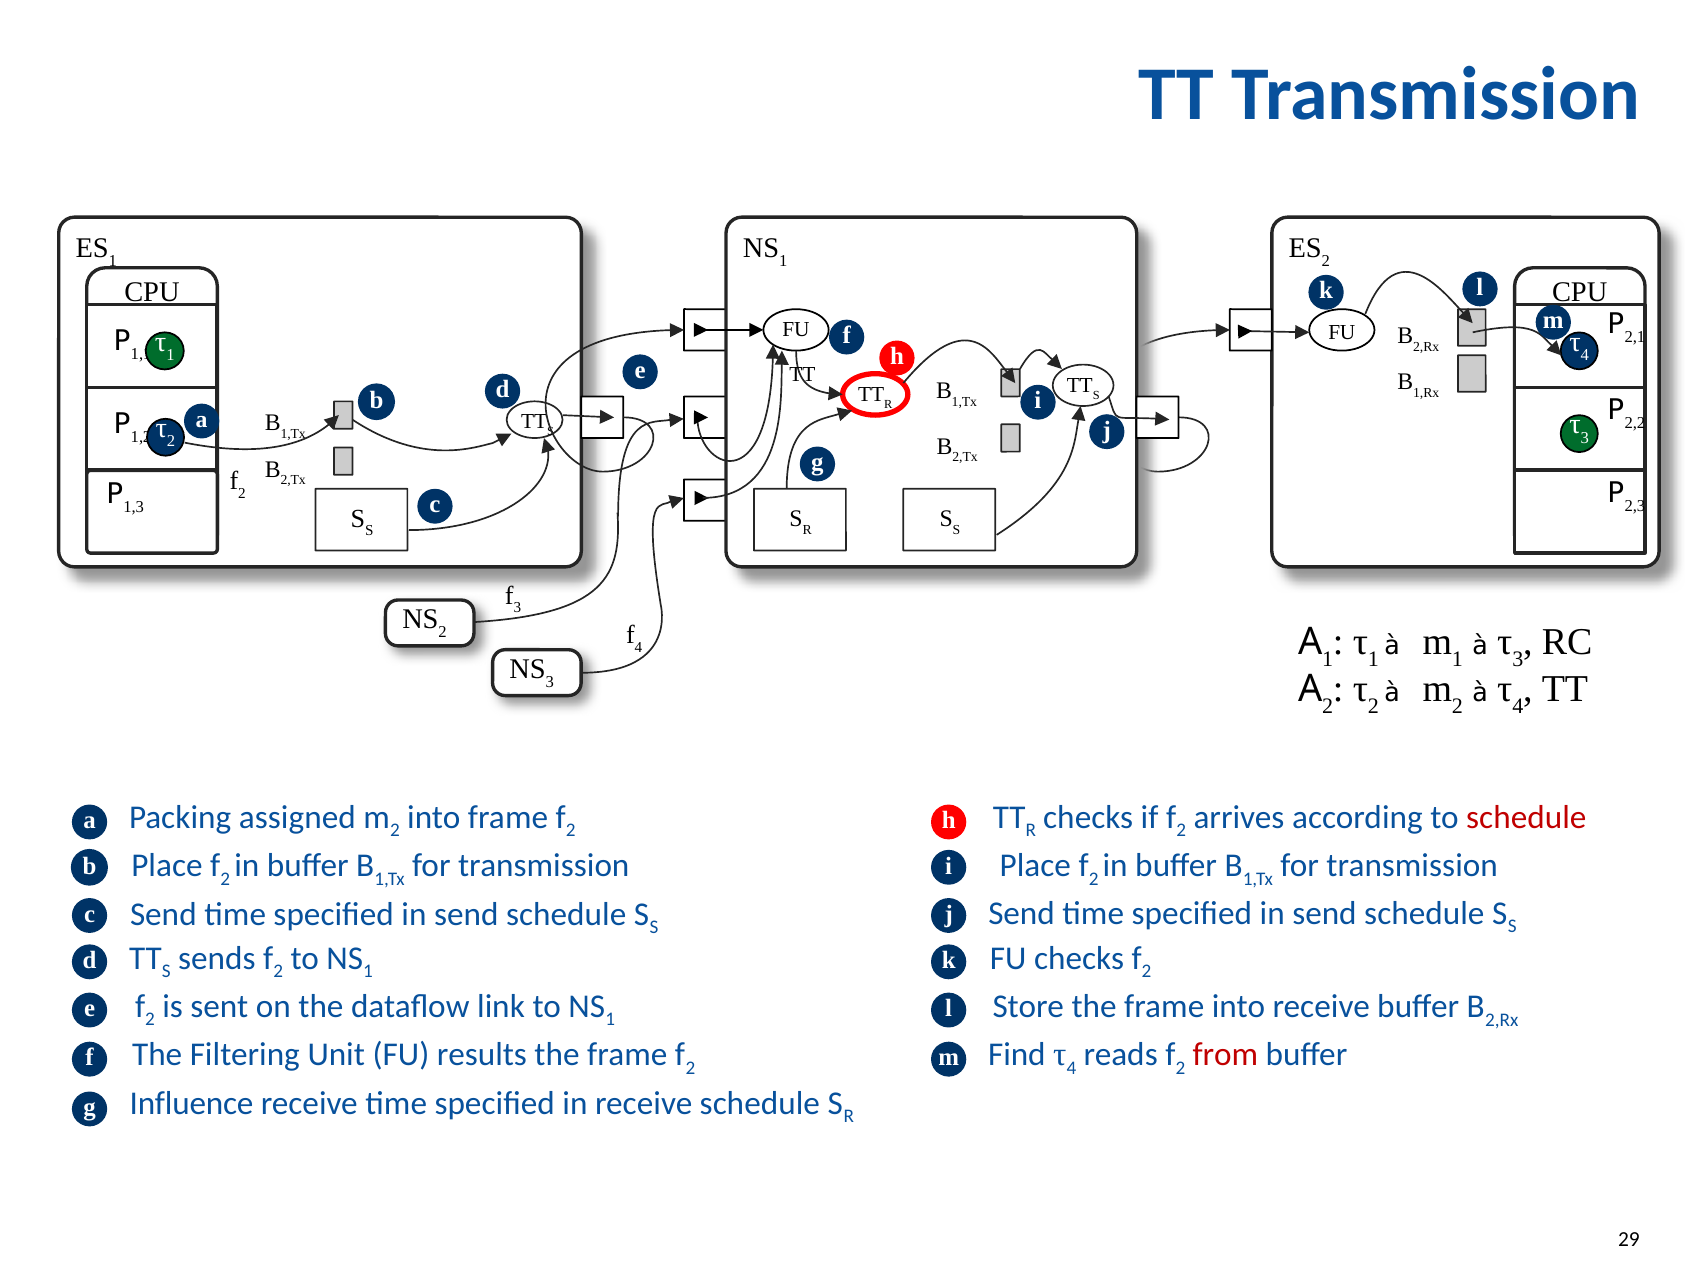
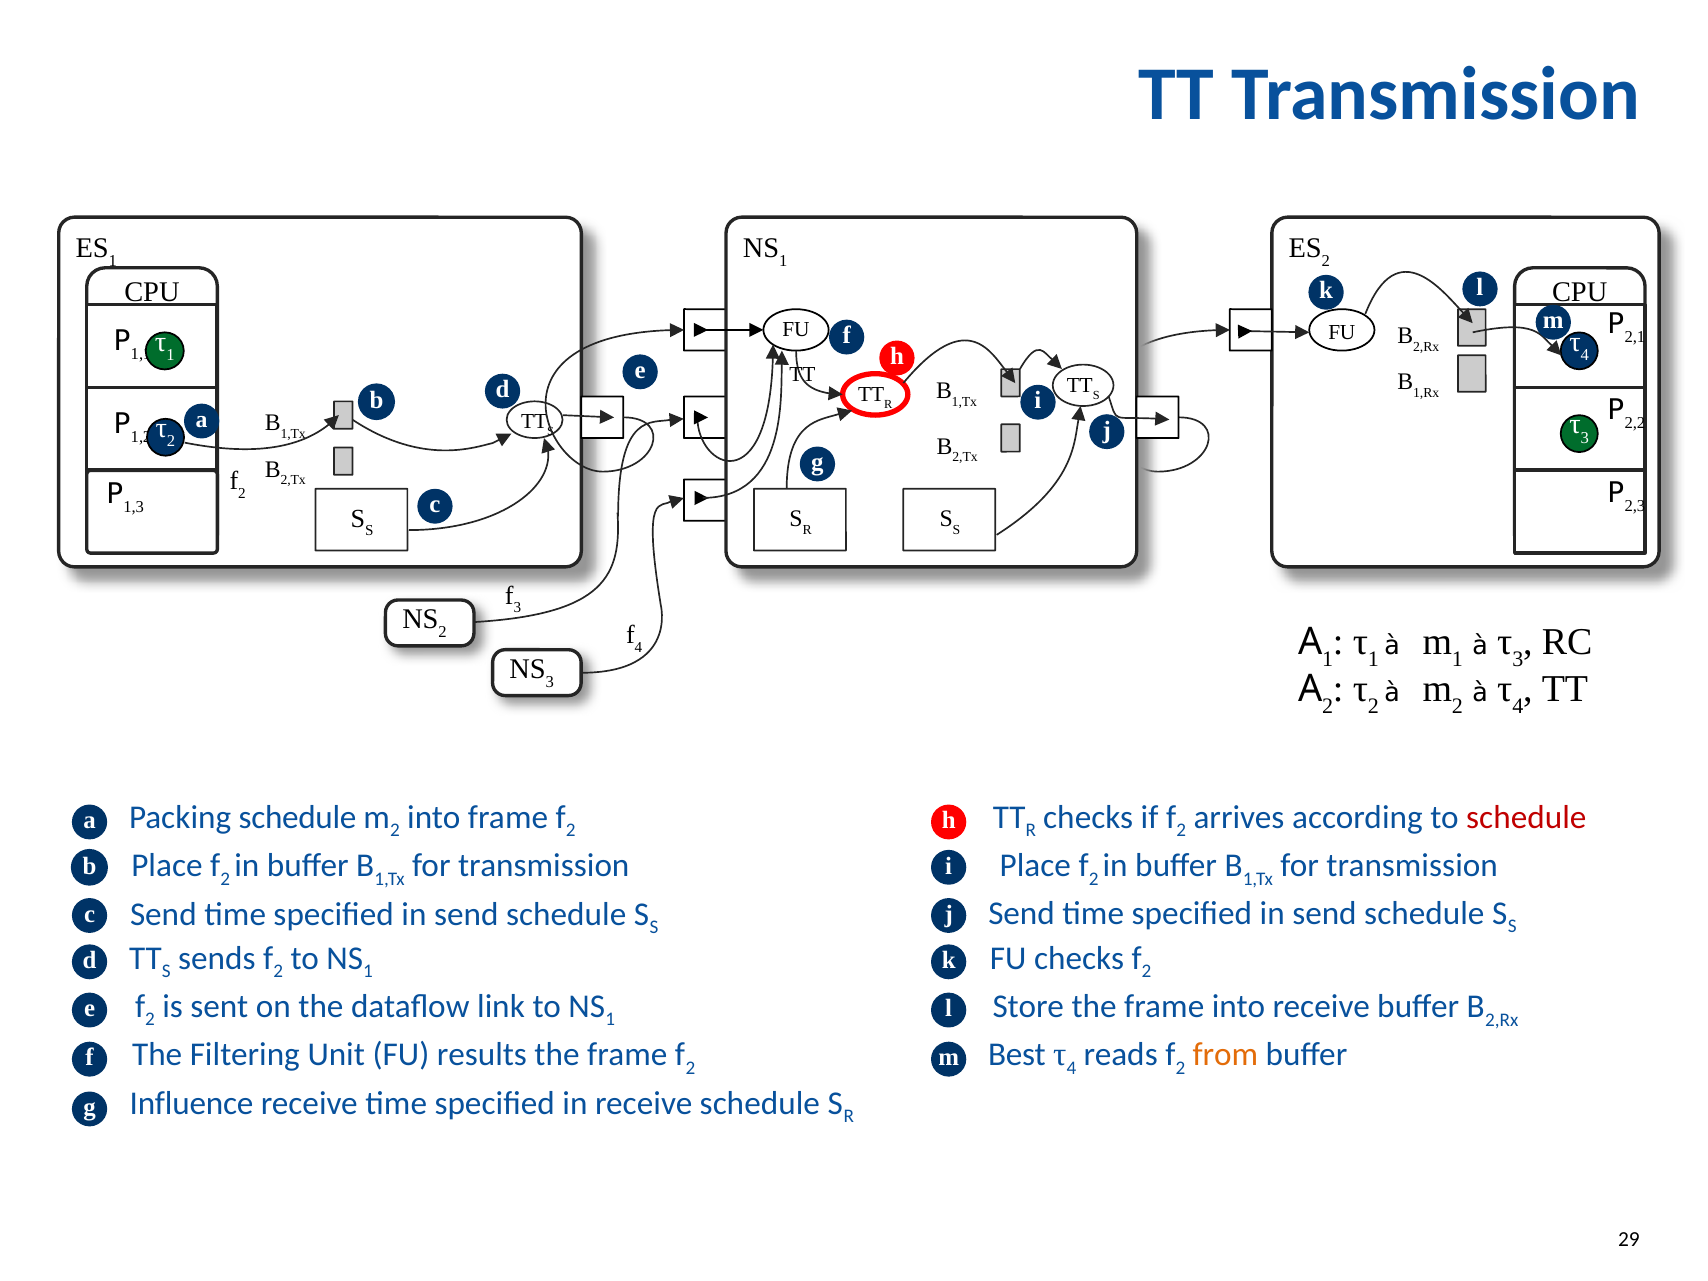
Packing assigned: assigned -> schedule (298, 817)
Find: Find -> Best (1017, 1055)
from colour: red -> orange (1225, 1055)
